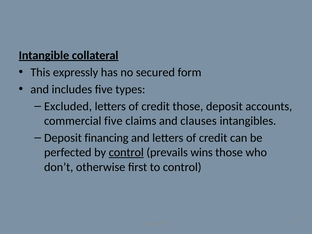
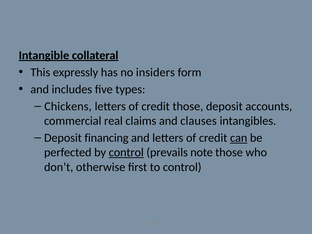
secured: secured -> insiders (155, 72)
Excluded: Excluded -> Chickens (68, 106)
commercial five: five -> real (113, 121)
can underline: none -> present (239, 138)
wins: wins -> note (202, 152)
